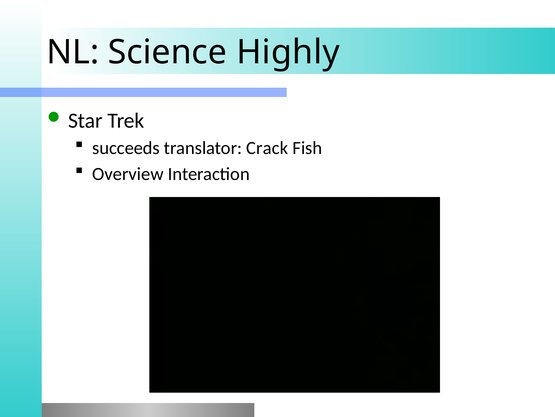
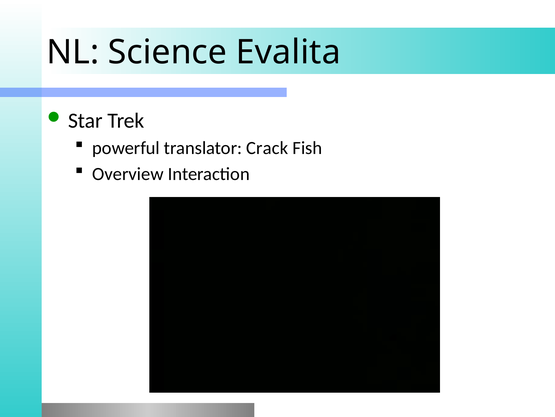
Highly: Highly -> Evalita (288, 52)
succeeds: succeeds -> powerful (126, 148)
